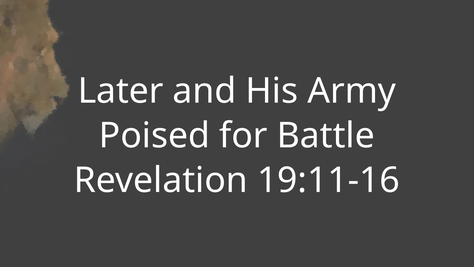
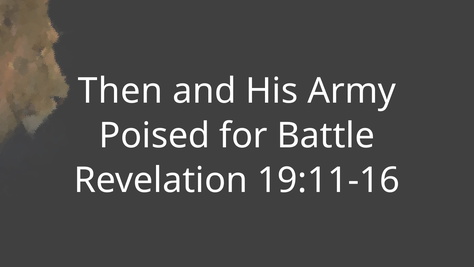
Later: Later -> Then (120, 91)
